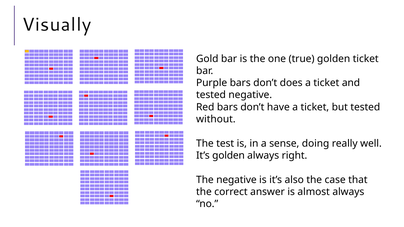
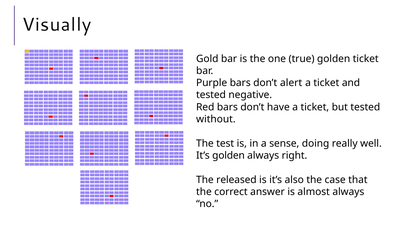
does: does -> alert (291, 83)
The negative: negative -> released (236, 180)
